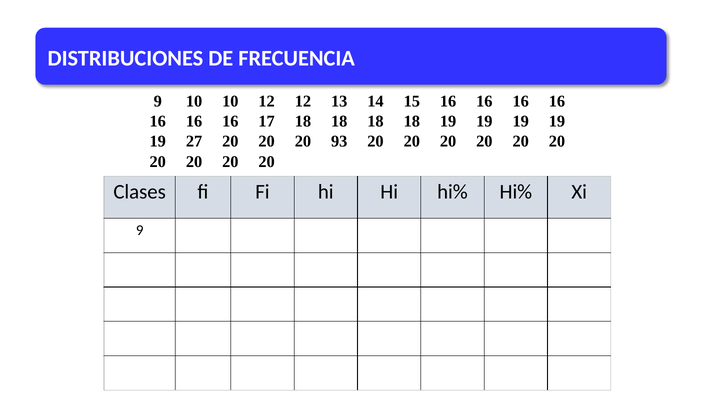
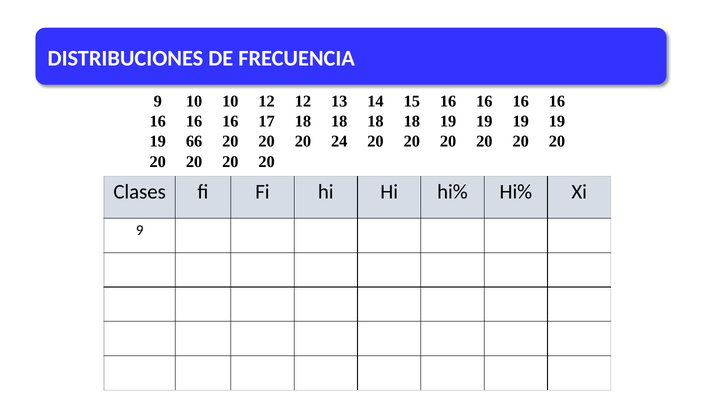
27: 27 -> 66 (194, 142)
93: 93 -> 24 (339, 142)
